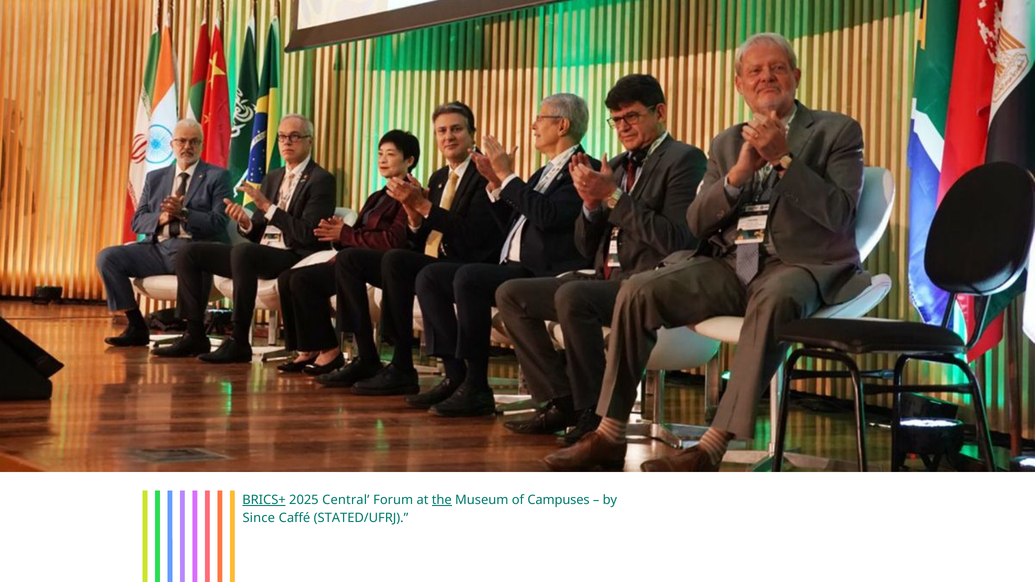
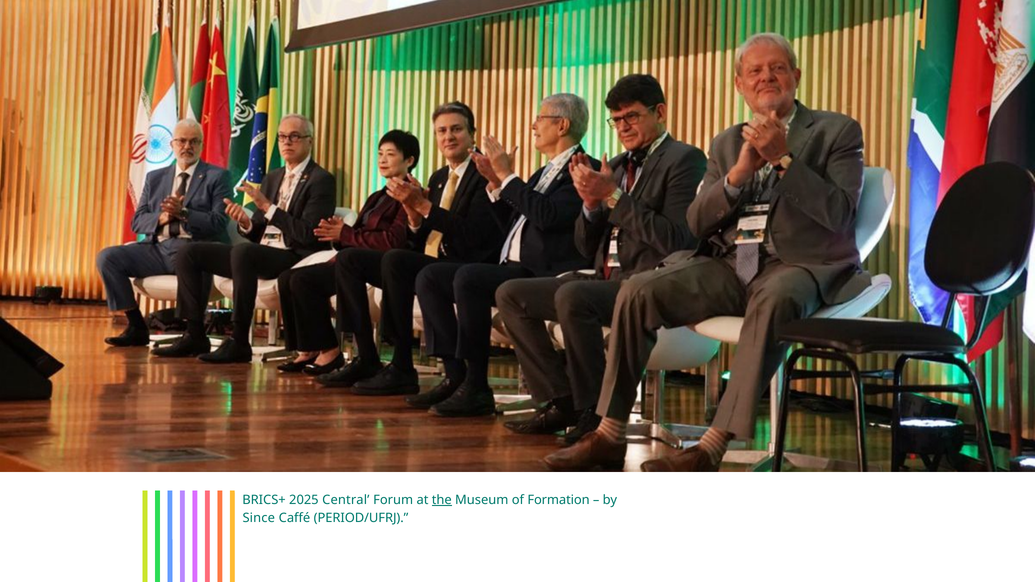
BRICS+ underline: present -> none (264, 500)
Campuses: Campuses -> Formation (559, 500)
STATED/UFRJ: STATED/UFRJ -> PERIOD/UFRJ (361, 518)
